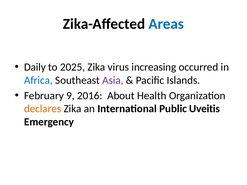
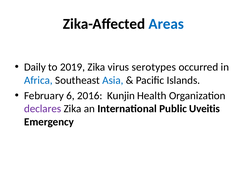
2025: 2025 -> 2019 (73, 67)
increasing: increasing -> serotypes (154, 67)
Asia colour: purple -> blue (113, 80)
9: 9 -> 6 (71, 96)
About: About -> Kunjin (121, 96)
declares colour: orange -> purple (43, 109)
